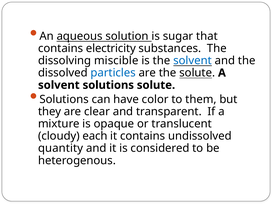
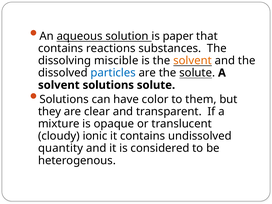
sugar: sugar -> paper (178, 36)
electricity: electricity -> reactions (111, 48)
solvent colour: blue -> orange (193, 61)
each: each -> ionic (95, 136)
